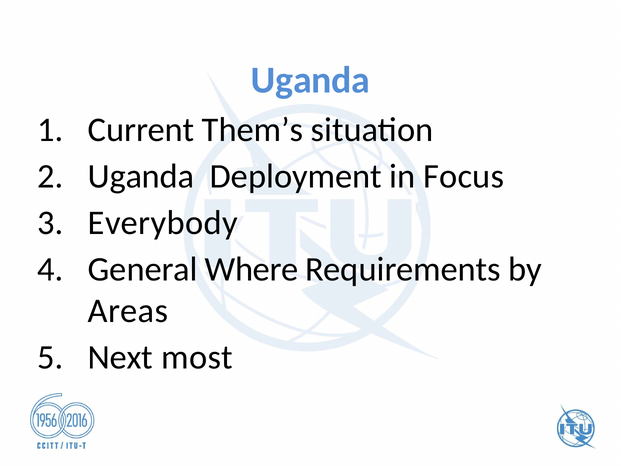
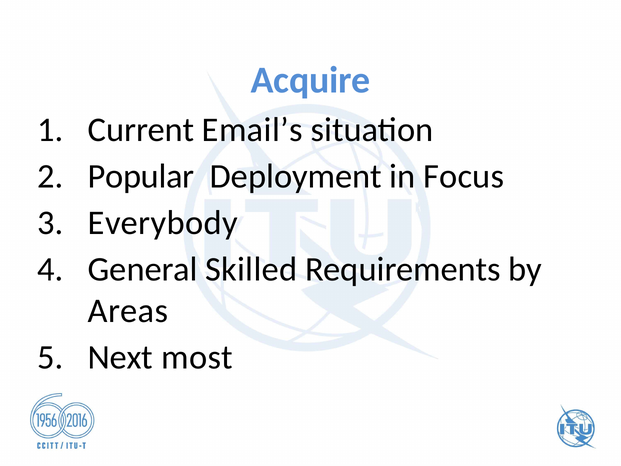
Uganda: Uganda -> Acquire (311, 80)
Them’s: Them’s -> Email’s (252, 130)
Uganda: Uganda -> Popular (141, 176)
Where: Where -> Skilled (251, 269)
